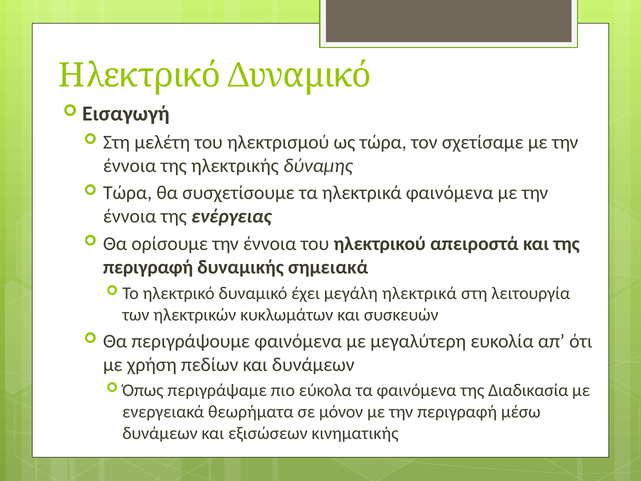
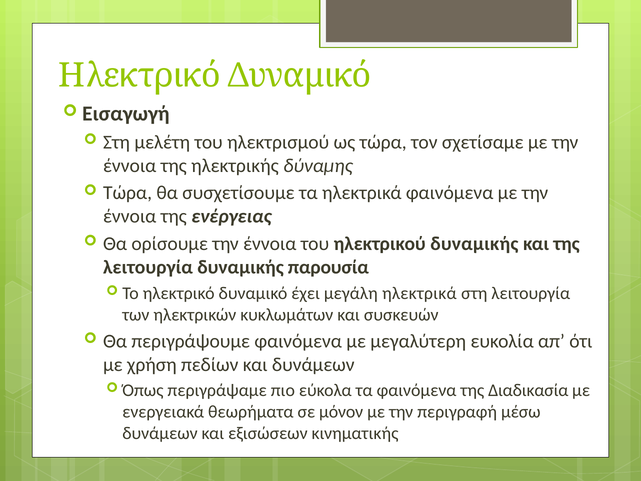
ηλεκτρικού απειροστά: απειροστά -> δυναμικής (474, 244)
περιγραφή: περιγραφή -> λειτουργία (148, 267)
σημειακά: σημειακά -> παρουσία (328, 267)
